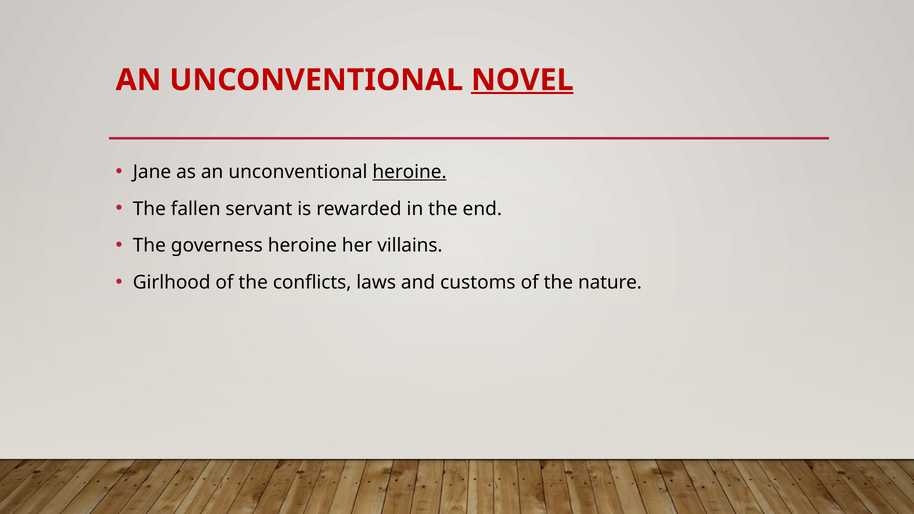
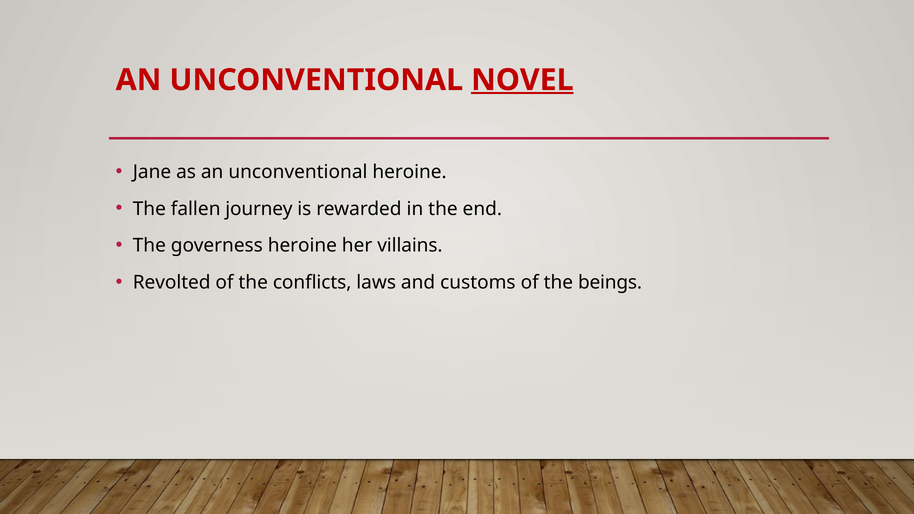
heroine underline: present -> none (410, 172)
servant: servant -> journey (259, 209)
Girlhood: Girlhood -> Revolted (172, 283)
nature: nature -> beings (610, 283)
